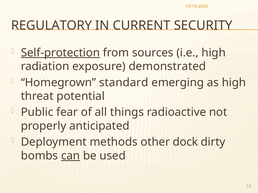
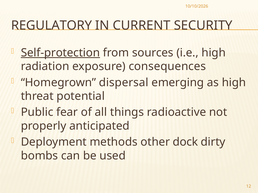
demonstrated: demonstrated -> consequences (167, 67)
standard: standard -> dispersal (124, 83)
can underline: present -> none (71, 156)
